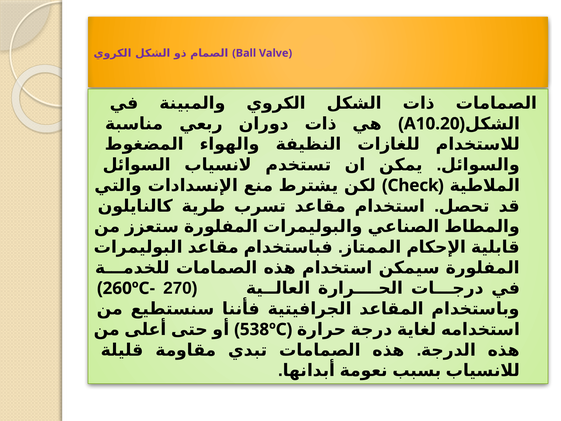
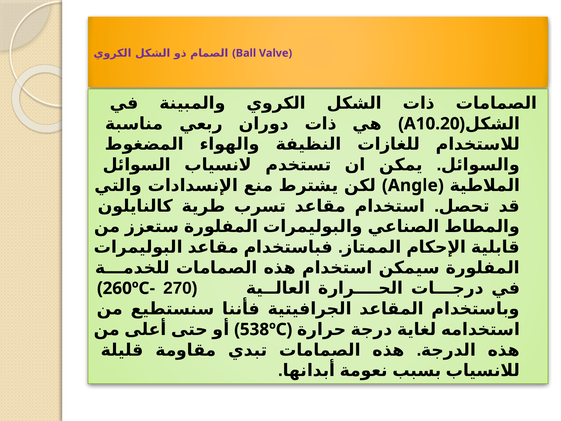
Check: Check -> Angle (413, 185)
